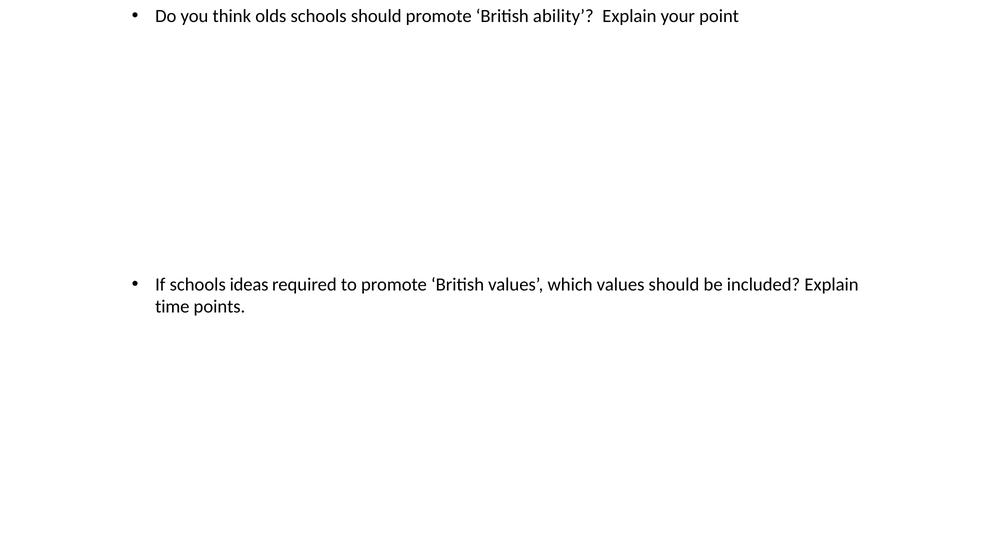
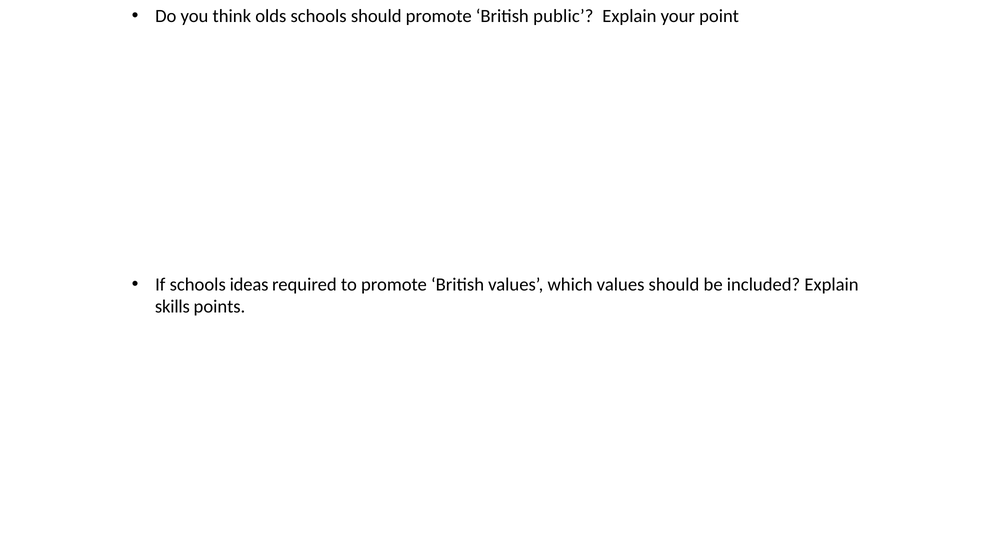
ability: ability -> public (563, 16)
time: time -> skills (172, 307)
